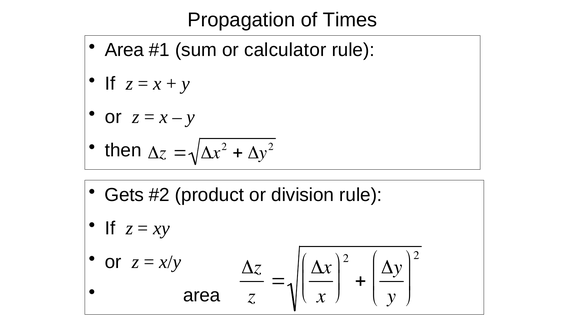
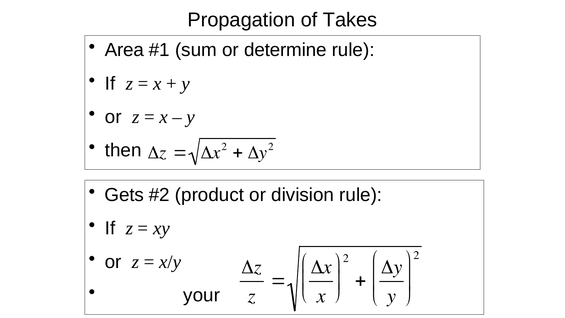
Times: Times -> Takes (350, 20)
calculator: calculator -> determine (285, 50)
area: area -> your (202, 295)
